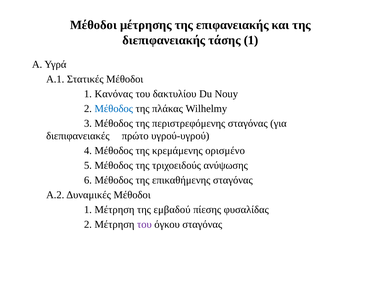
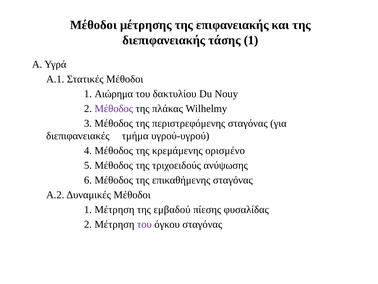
Κανόνας: Κανόνας -> Αιώρημα (114, 94)
Μέθοδος colour: blue -> purple (114, 108)
πρώτο: πρώτο -> τμήμα (135, 136)
